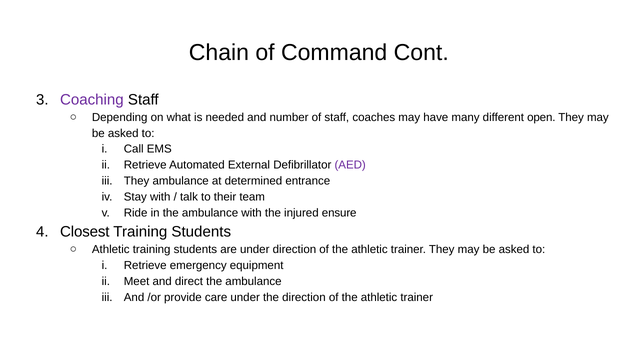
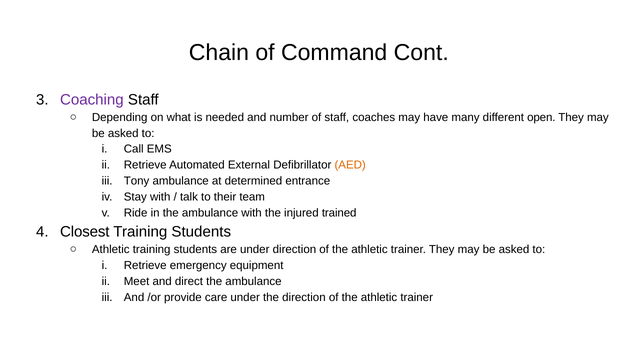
AED colour: purple -> orange (350, 165)
They: They -> Tony (137, 181)
ensure: ensure -> trained (339, 213)
